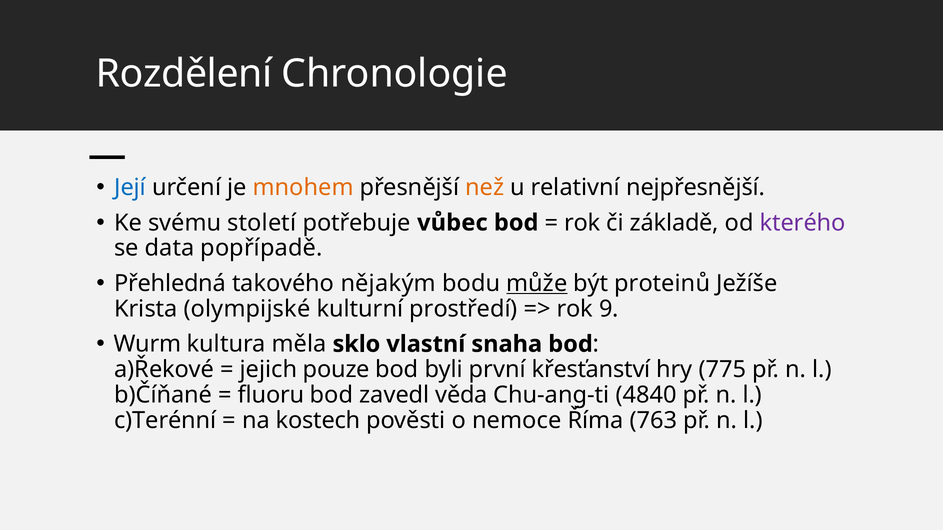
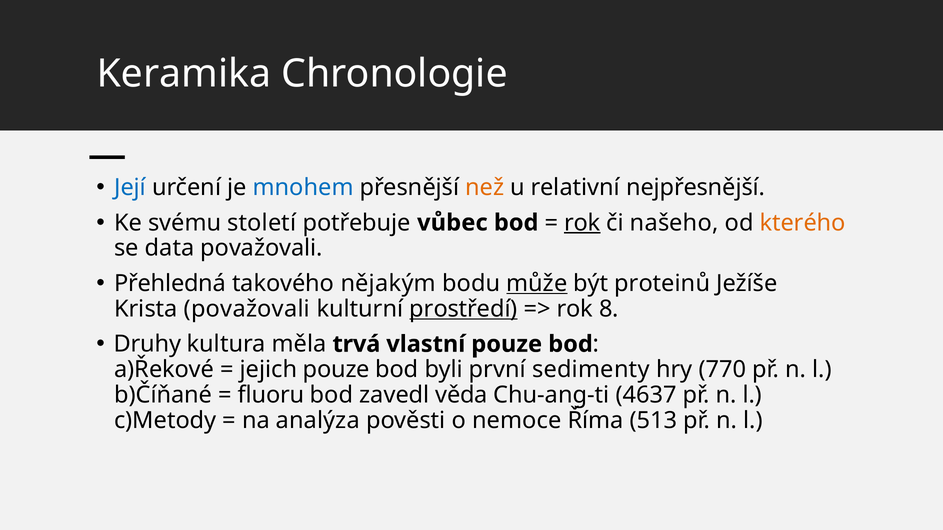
Rozdělení: Rozdělení -> Keramika (184, 74)
mnohem colour: orange -> blue (303, 188)
rok underline: none -> present (582, 223)
základě: základě -> našeho (674, 223)
kterého colour: purple -> orange (803, 223)
data popřípadě: popřípadě -> považovali (262, 248)
Krista olympijské: olympijské -> považovali (247, 309)
prostředí underline: none -> present (464, 309)
9: 9 -> 8 (609, 309)
Wurm: Wurm -> Druhy (148, 344)
sklo: sklo -> trvá (356, 344)
vlastní snaha: snaha -> pouze (507, 344)
křesťanství: křesťanství -> sedimenty (591, 370)
775: 775 -> 770 (722, 370)
4840: 4840 -> 4637 (646, 395)
c)Terénní: c)Terénní -> c)Metody (165, 421)
kostech: kostech -> analýza (318, 421)
763: 763 -> 513 (654, 421)
